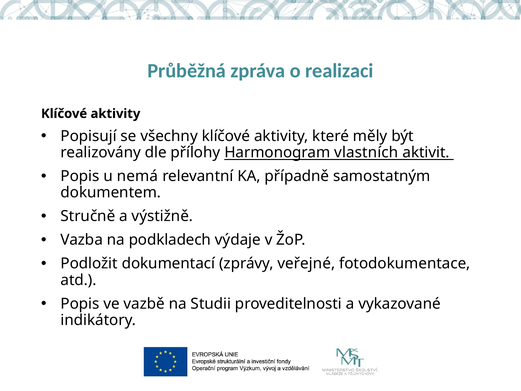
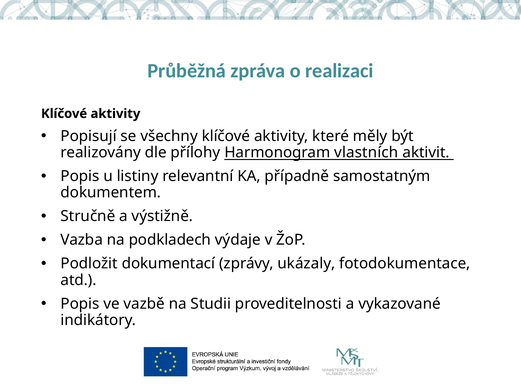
nemá: nemá -> listiny (138, 176)
veřejné: veřejné -> ukázaly (306, 263)
